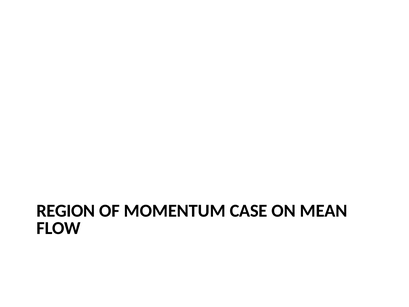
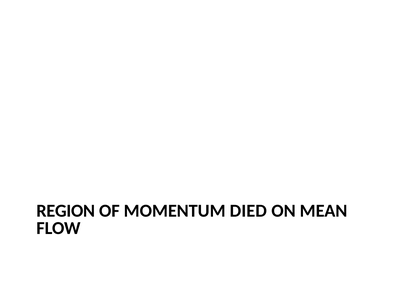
CASE: CASE -> DIED (248, 211)
